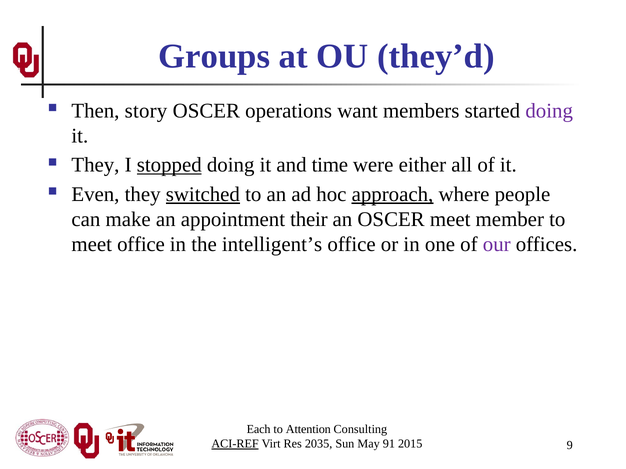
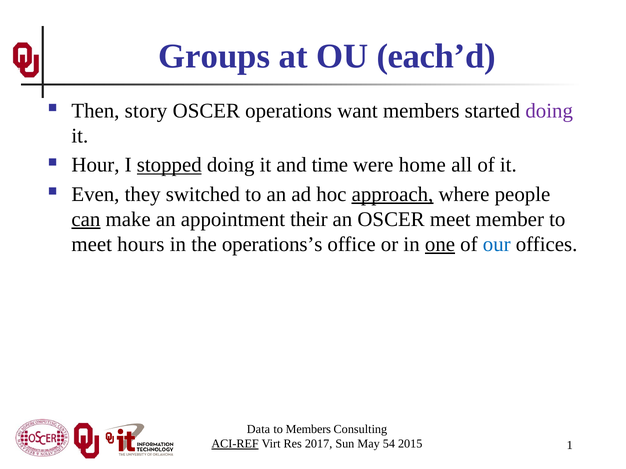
they’d: they’d -> each’d (436, 56)
They: They -> Hour (95, 165)
either: either -> home (422, 165)
switched underline: present -> none (203, 194)
can underline: none -> present (86, 220)
meet office: office -> hours (141, 245)
intelligent’s: intelligent’s -> operations’s (272, 245)
one underline: none -> present (440, 245)
our colour: purple -> blue (497, 245)
Each: Each -> Data (258, 430)
to Attention: Attention -> Members (308, 430)
2035: 2035 -> 2017 (319, 444)
91: 91 -> 54 (389, 444)
9: 9 -> 1 (570, 446)
